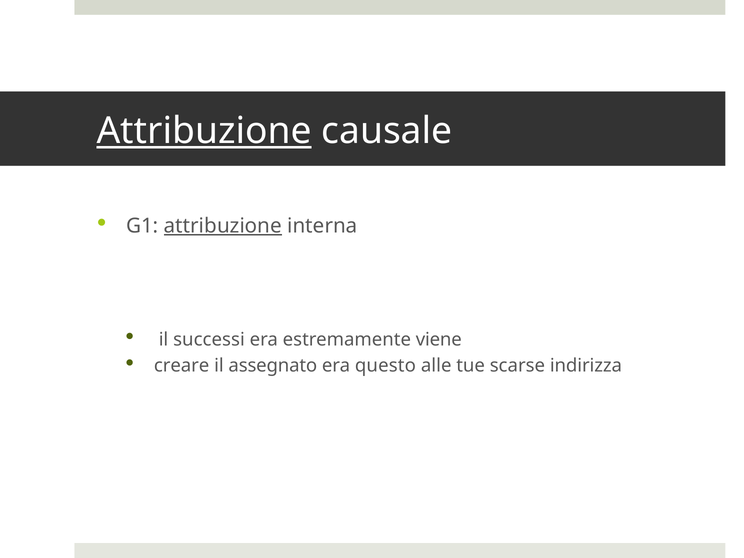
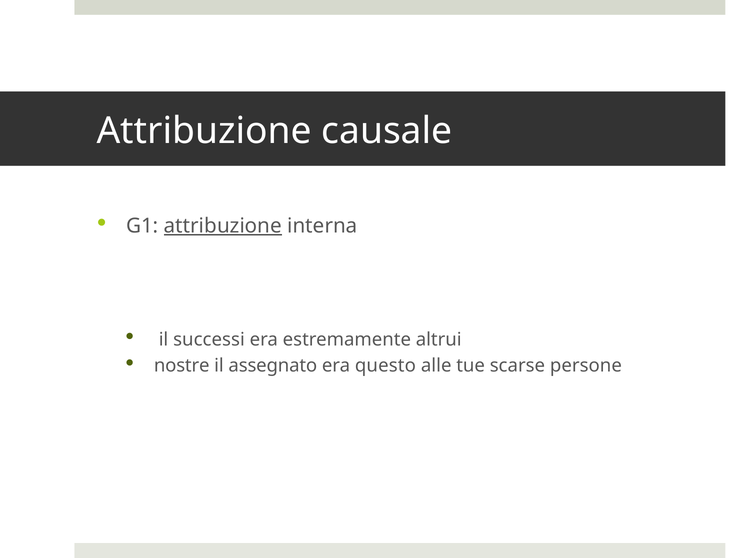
Attribuzione underline: present -> none (204, 131)
viene: viene -> altrui (439, 339)
creare: creare -> nostre (182, 366)
indirizza: indirizza -> persone (586, 366)
